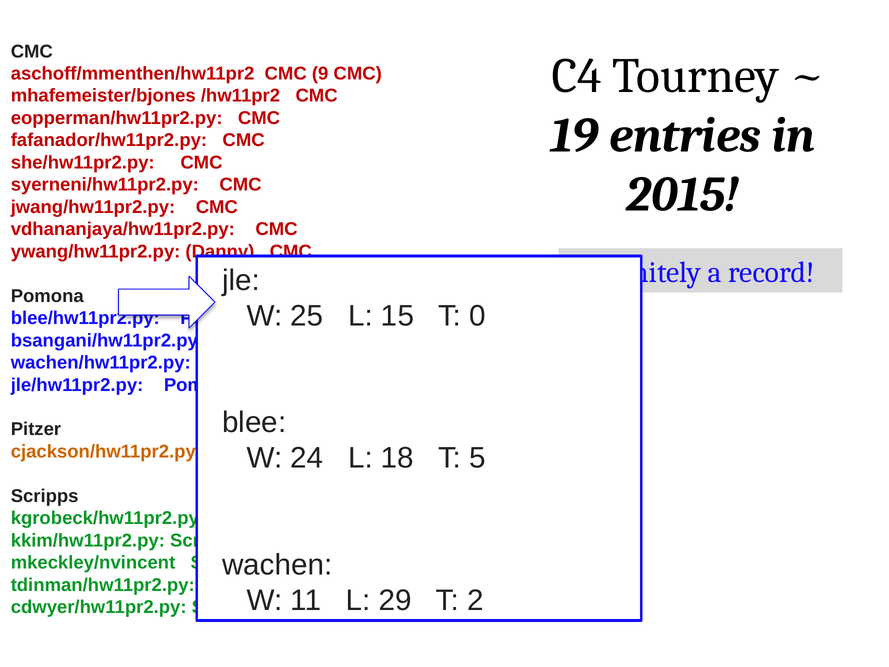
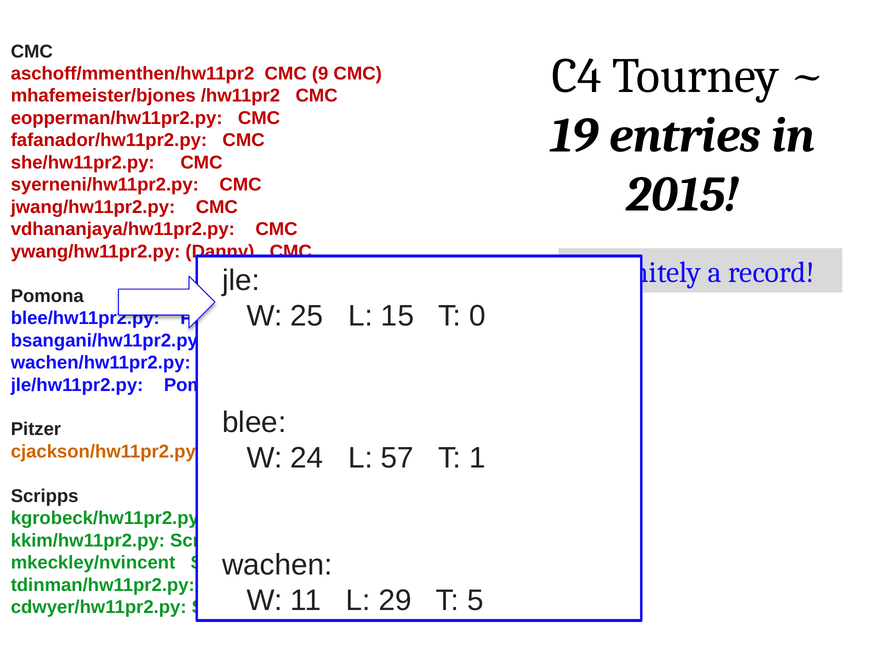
18: 18 -> 57 (397, 458)
T 5: 5 -> 1 (478, 458)
T 2: 2 -> 5 (475, 600)
